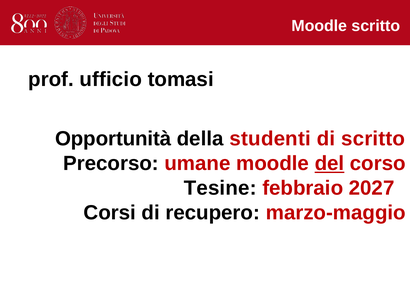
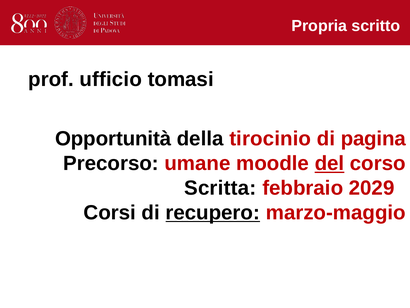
Moodle: Moodle -> Propria (319, 26)
studenti: studenti -> tirocinio (270, 139)
di scritto: scritto -> pagina (373, 139)
Tesine: Tesine -> Scritta (220, 188)
2027: 2027 -> 2029 (372, 188)
recupero underline: none -> present (213, 212)
